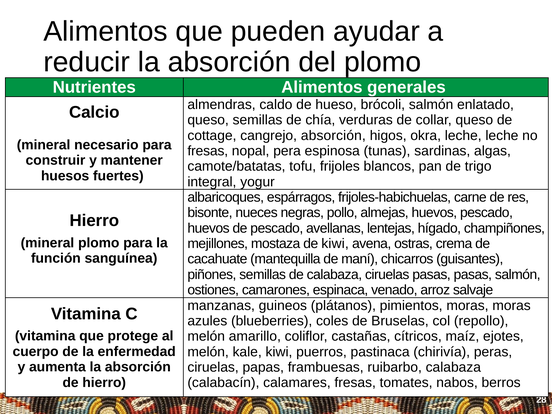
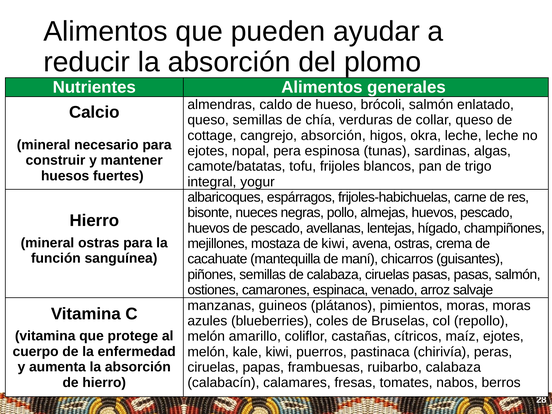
fresas: fresas -> ejotes (208, 151)
mineral plomo: plomo -> ostras (99, 243)
